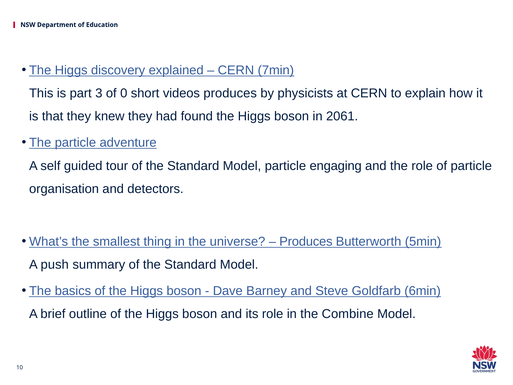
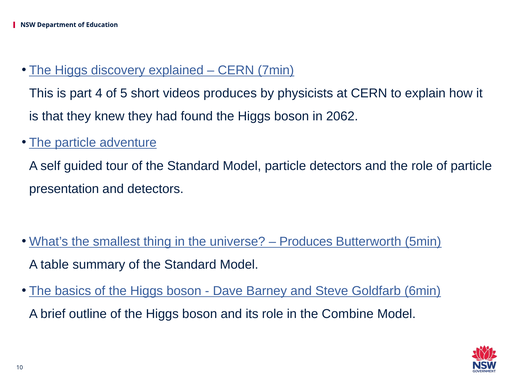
3: 3 -> 4 (99, 93)
0: 0 -> 5 (124, 93)
2061: 2061 -> 2062 (342, 116)
particle engaging: engaging -> detectors (336, 166)
organisation: organisation -> presentation (64, 189)
push: push -> table (55, 264)
